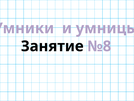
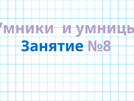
Занятие colour: black -> blue (52, 46)
